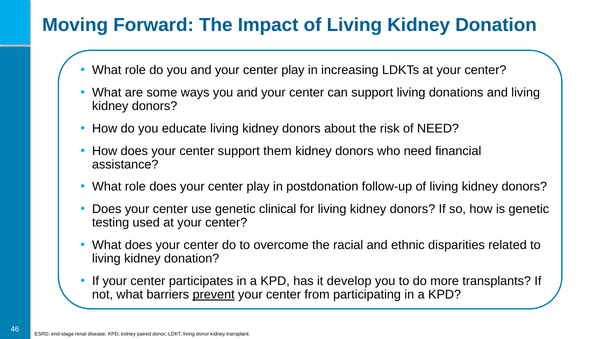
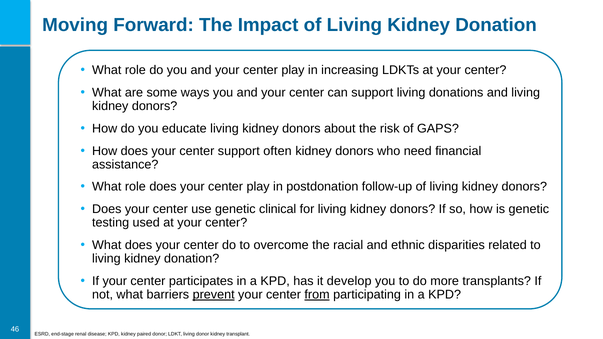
of NEED: NEED -> GAPS (438, 129)
them: them -> often (278, 151)
from underline: none -> present (317, 295)
